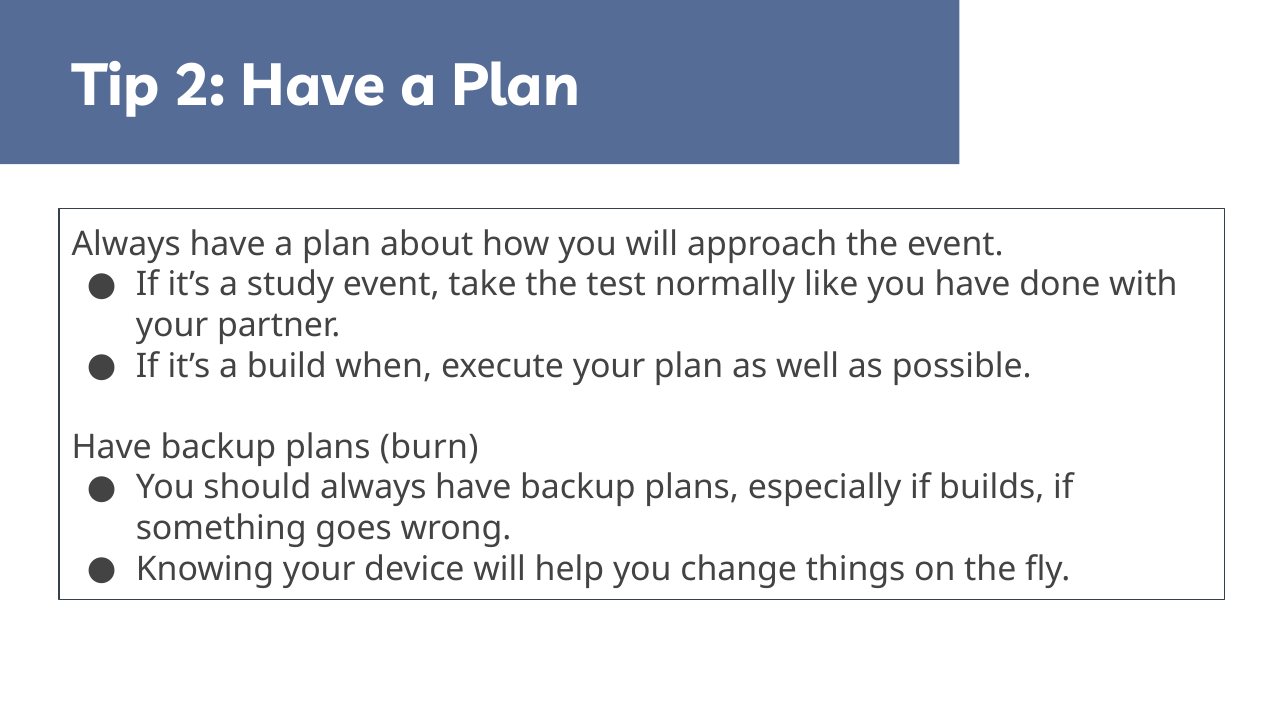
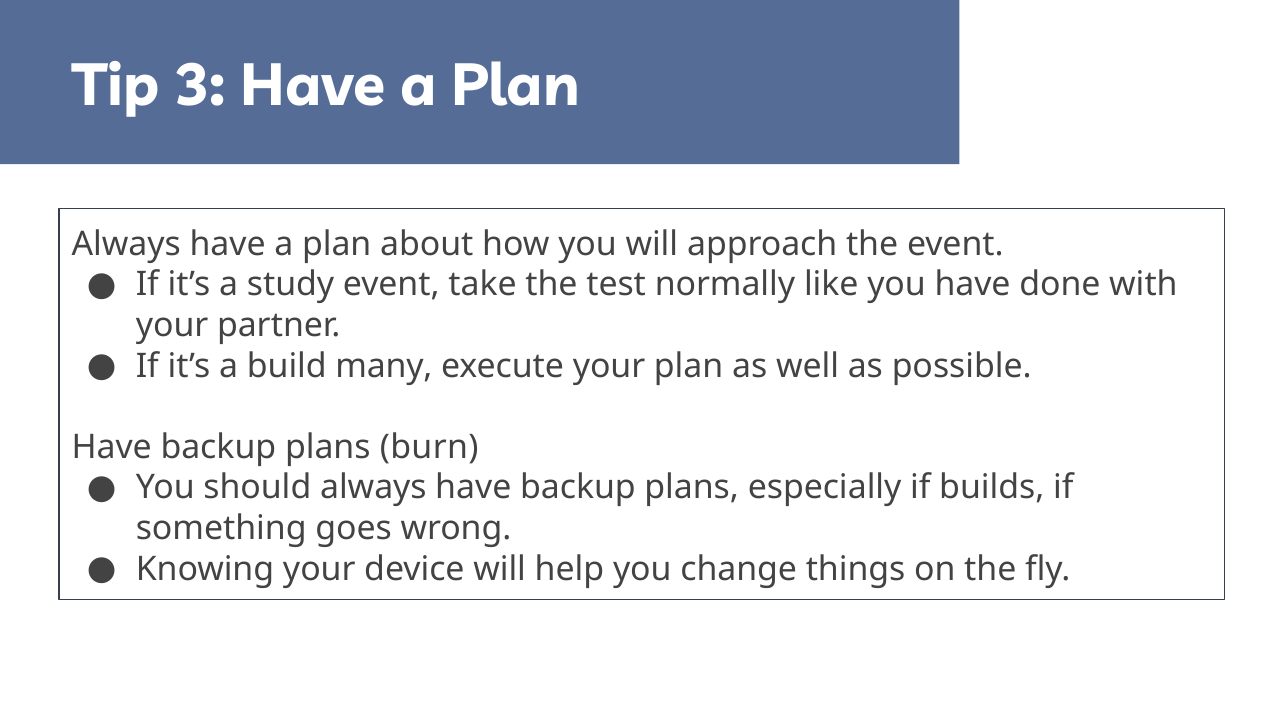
2: 2 -> 3 (200, 86)
when: when -> many (384, 366)
